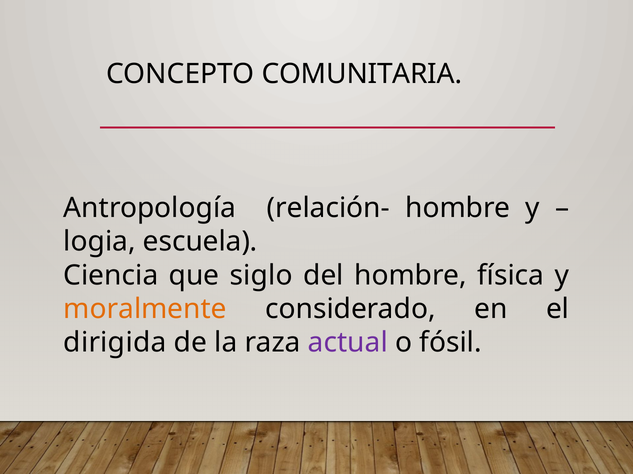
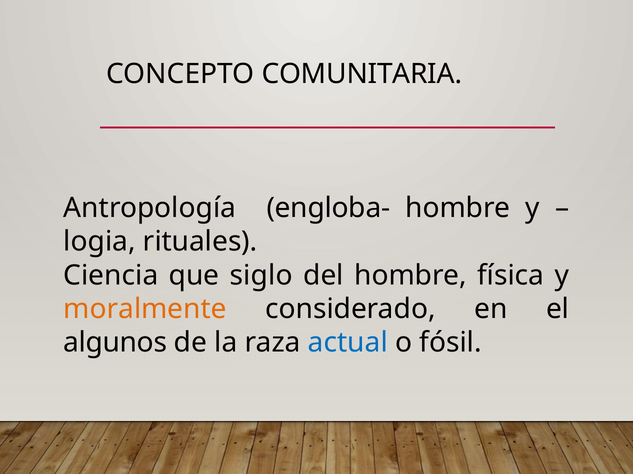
relación-: relación- -> engloba- (328, 208)
escuela: escuela -> rituales (200, 242)
dirigida: dirigida -> algunos (115, 343)
actual colour: purple -> blue (348, 343)
